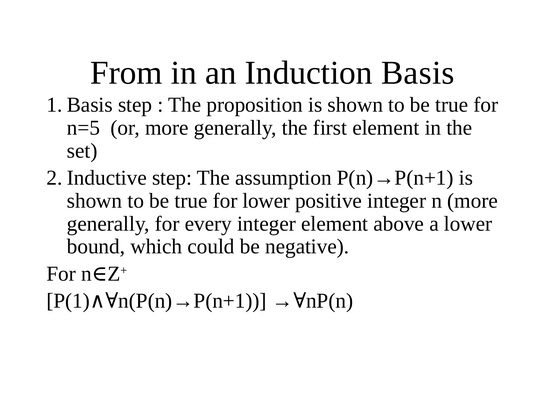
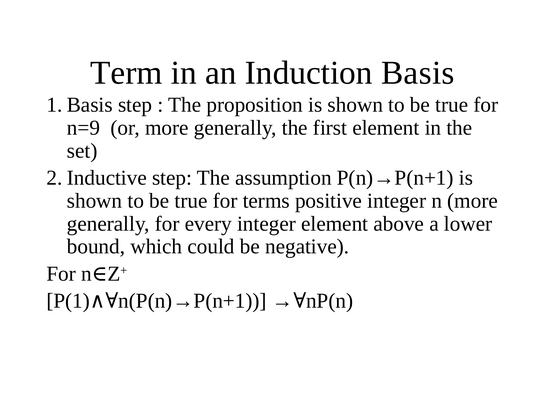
From: From -> Term (126, 73)
n=5: n=5 -> n=9 (83, 128)
for lower: lower -> terms (266, 201)
